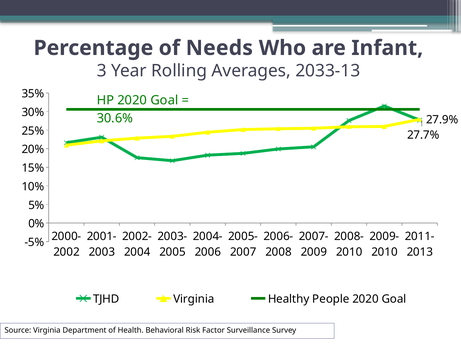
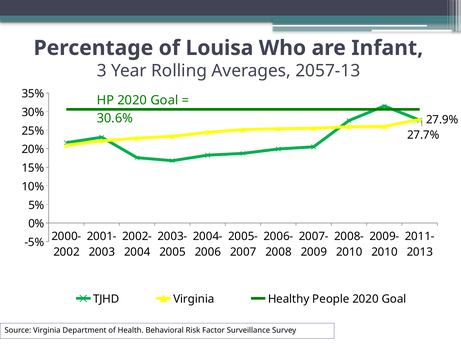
Needs: Needs -> Louisa (219, 48)
2033-13: 2033-13 -> 2057-13 (328, 71)
